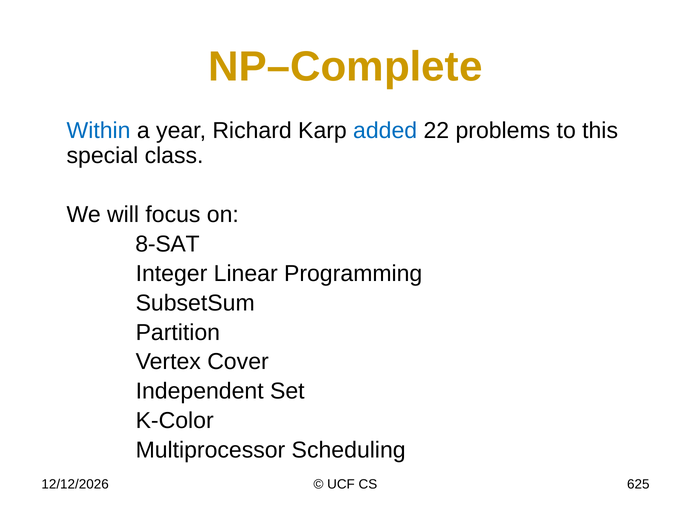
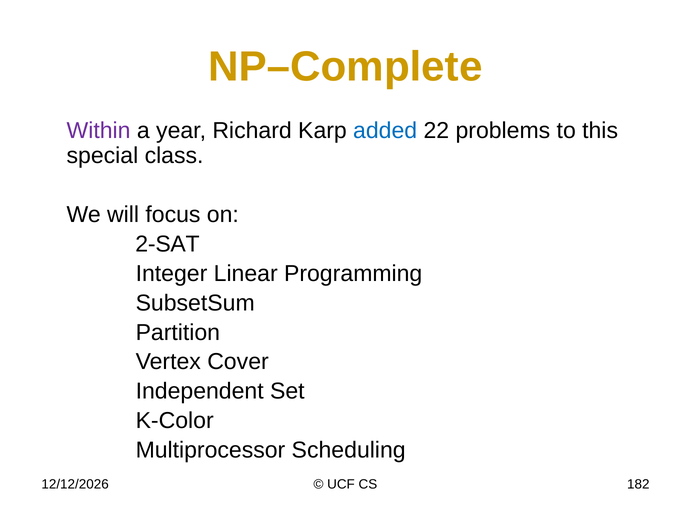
Within colour: blue -> purple (99, 131)
8-SAT: 8-SAT -> 2-SAT (168, 244)
625: 625 -> 182 (638, 484)
